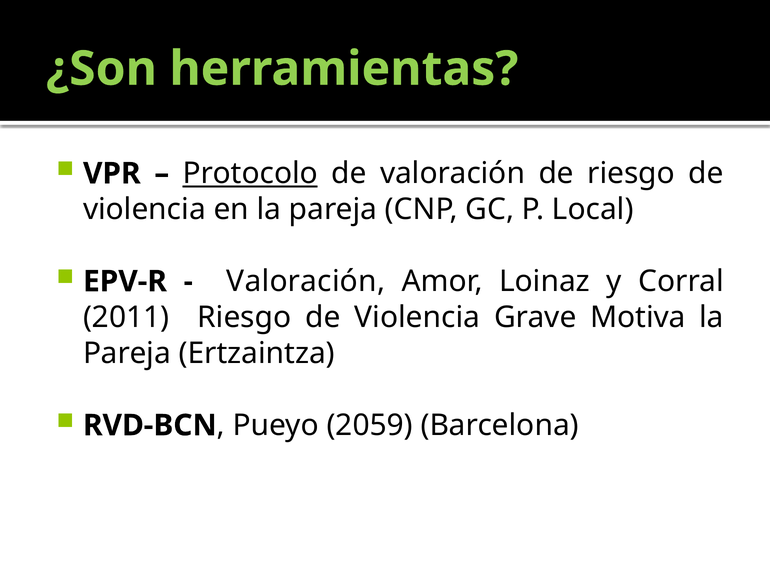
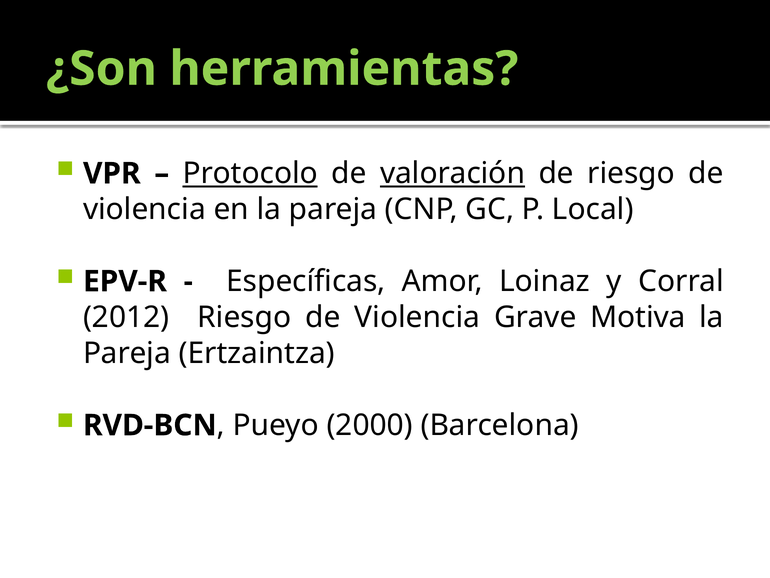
valoración underline: none -> present (453, 173)
Valoración: Valoración -> Específicas (306, 281)
2011: 2011 -> 2012 (126, 317)
2059: 2059 -> 2000 (370, 425)
